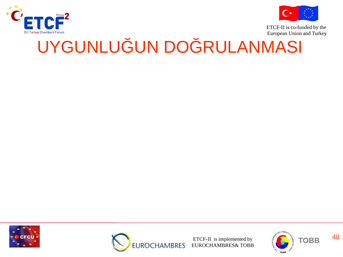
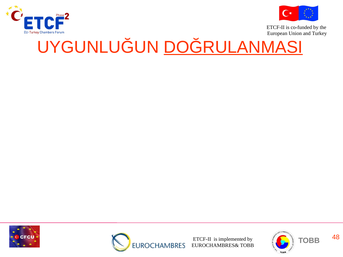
DOĞRULANMASI underline: none -> present (233, 47)
